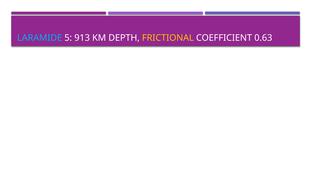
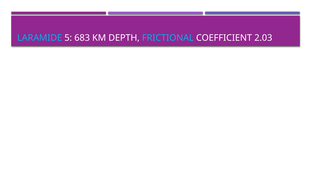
913: 913 -> 683 (82, 38)
FRICTIONAL colour: yellow -> light blue (168, 38)
0.63: 0.63 -> 2.03 (263, 38)
